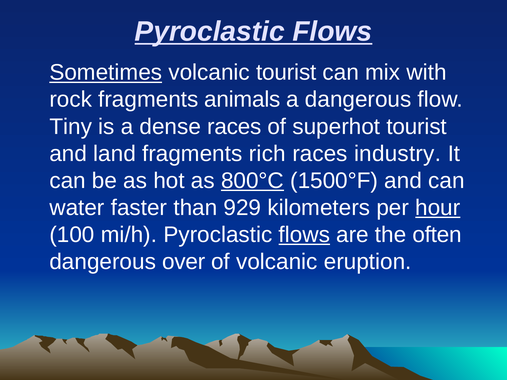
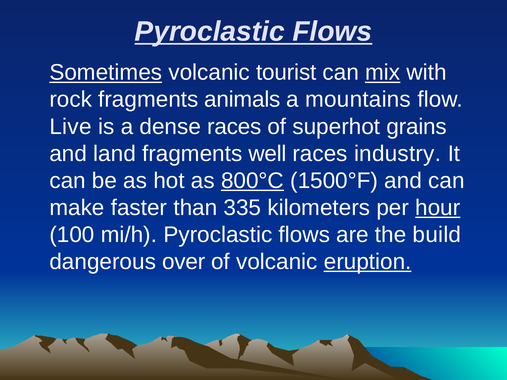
mix underline: none -> present (383, 73)
a dangerous: dangerous -> mountains (358, 100)
Tiny: Tiny -> Live (71, 127)
superhot tourist: tourist -> grains (417, 127)
rich: rich -> well (267, 154)
water: water -> make (77, 208)
929: 929 -> 335 (242, 208)
flows underline: present -> none (304, 235)
often: often -> build (437, 235)
eruption underline: none -> present (368, 262)
